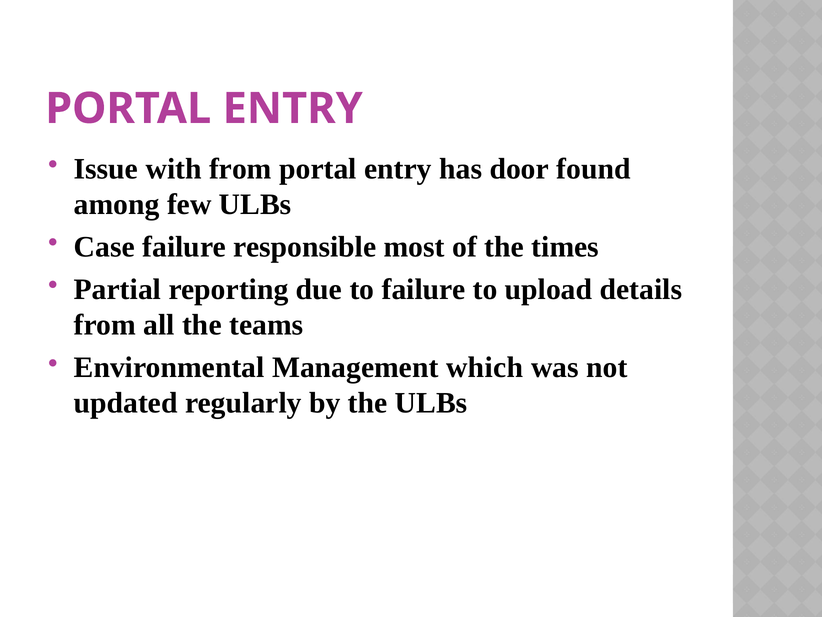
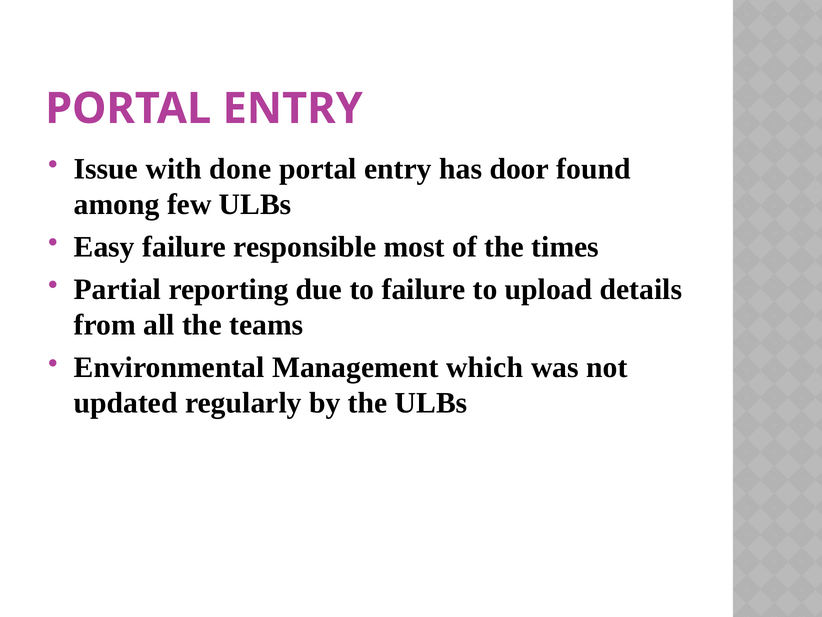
with from: from -> done (240, 169)
Case: Case -> Easy (104, 247)
